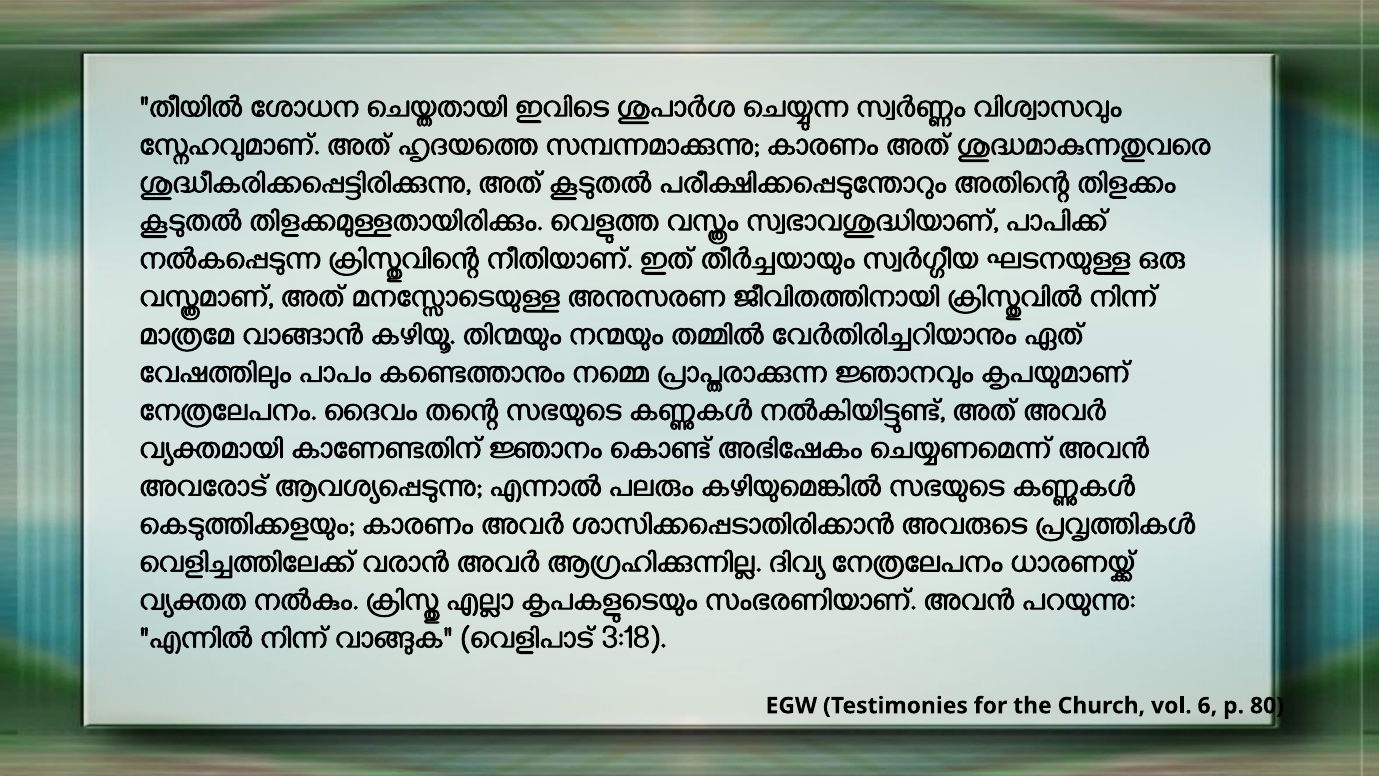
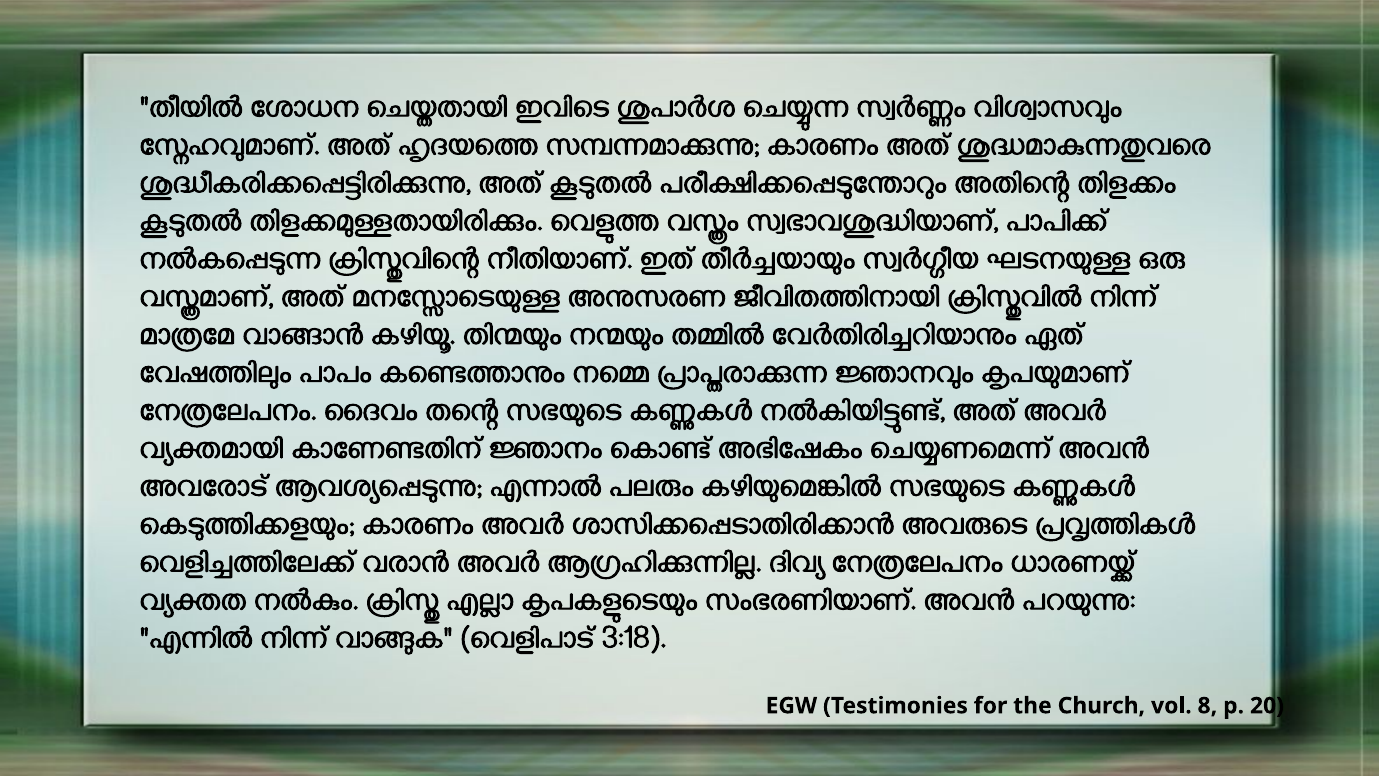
6: 6 -> 8 (1207, 705)
80: 80 -> 20 (1267, 705)
